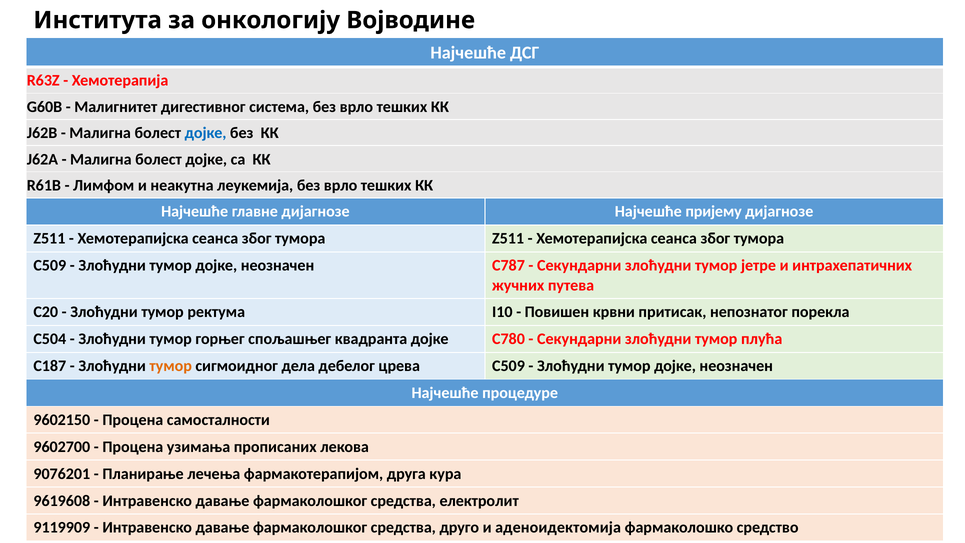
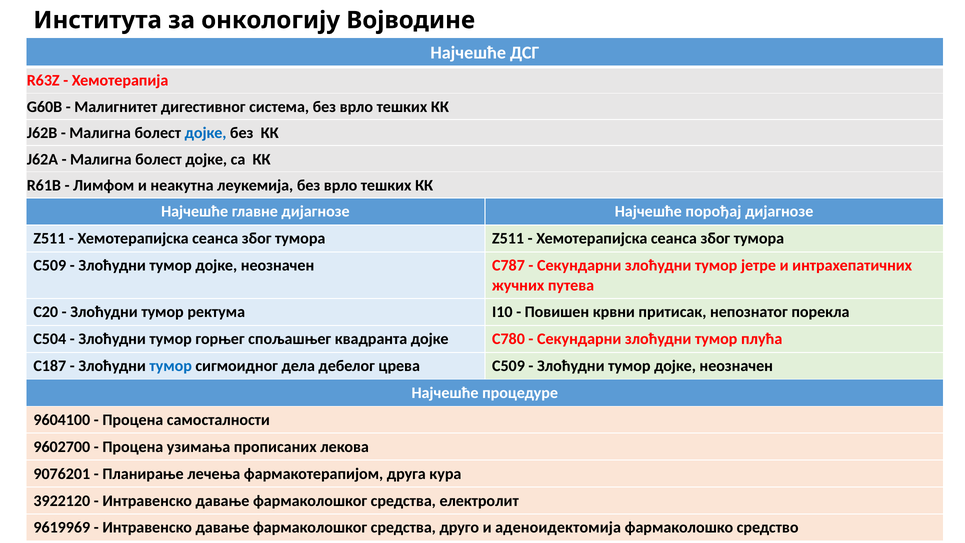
пријему: пријему -> порођај (713, 212)
тумор colour: orange -> blue (171, 366)
9602150: 9602150 -> 9604100 (62, 420)
9619608: 9619608 -> 3922120 (62, 501)
9119909: 9119909 -> 9619969 (62, 527)
